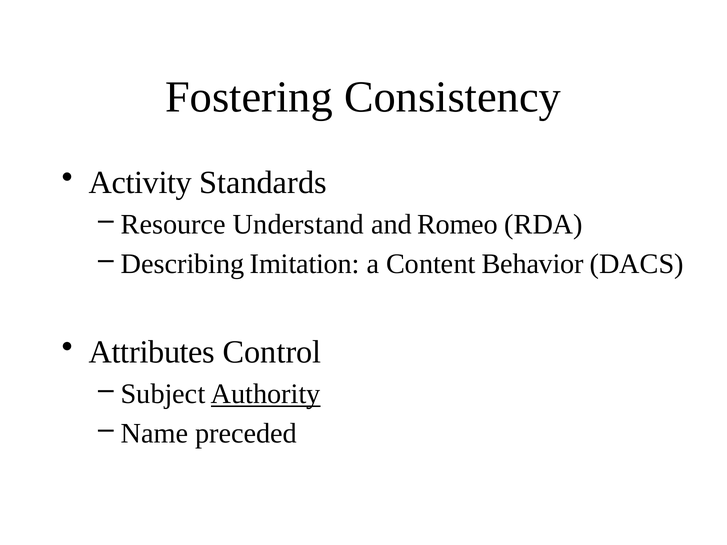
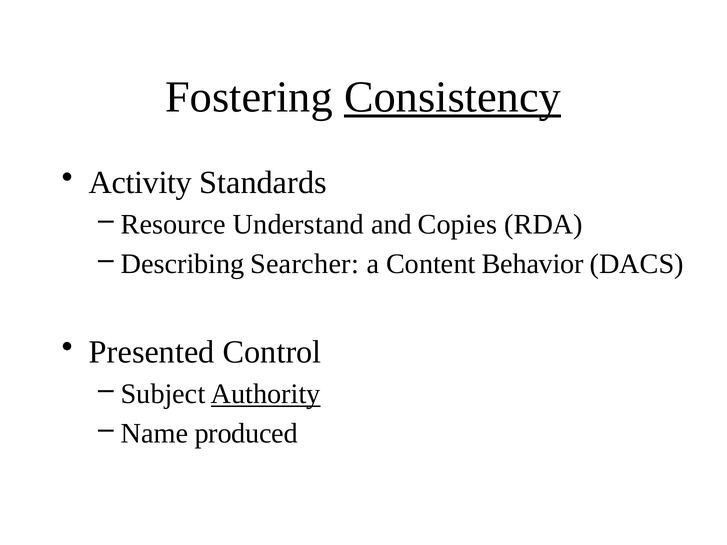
Consistency underline: none -> present (452, 97)
Romeo: Romeo -> Copies (457, 224)
Imitation: Imitation -> Searcher (305, 264)
Attributes: Attributes -> Presented (152, 352)
preceded: preceded -> produced (246, 434)
